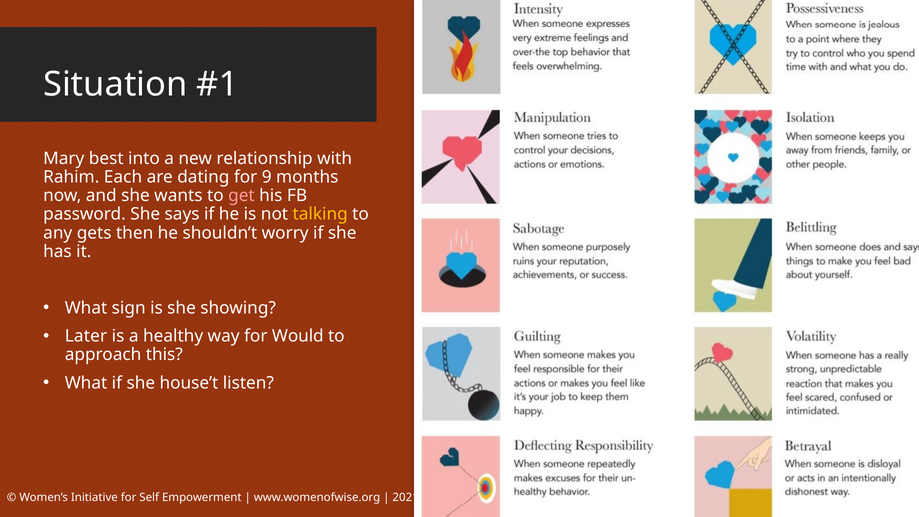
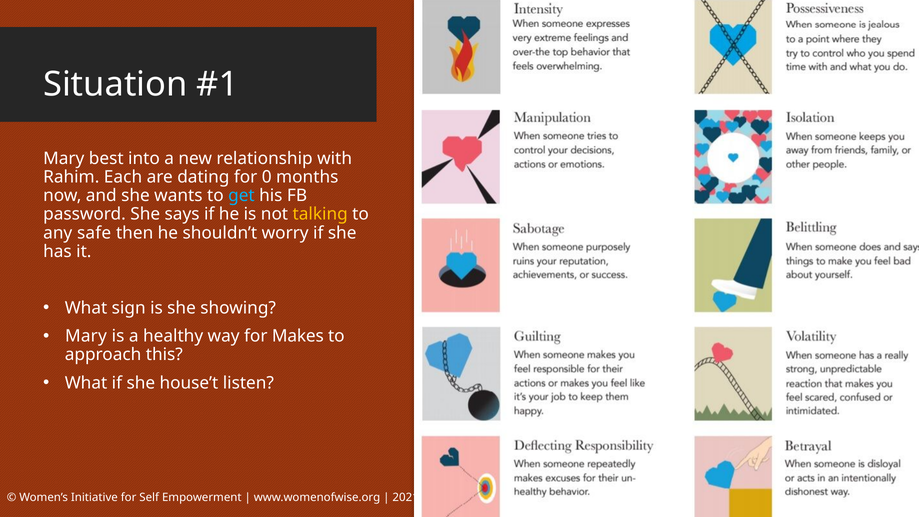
9: 9 -> 0 (267, 177)
get colour: pink -> light blue (241, 196)
gets: gets -> safe (94, 233)
Later: Later -> Mary (86, 336)
Would: Would -> Makes (298, 336)
